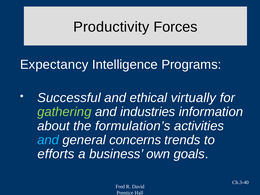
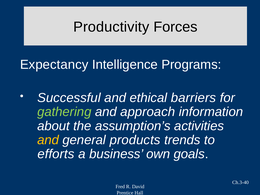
virtually: virtually -> barriers (193, 98)
industries: industries -> approach (148, 112)
formulation’s: formulation’s -> assumption’s (133, 126)
and colour: light blue -> yellow (48, 140)
concerns: concerns -> products (135, 140)
